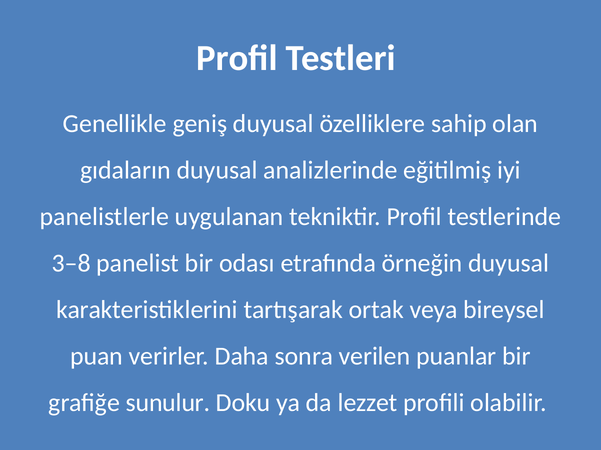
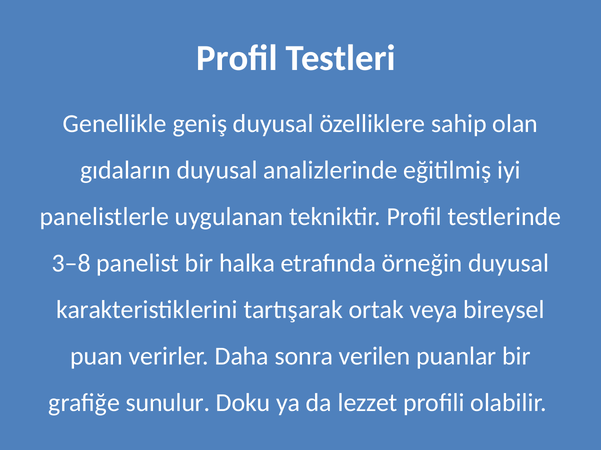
odası: odası -> halka (247, 264)
